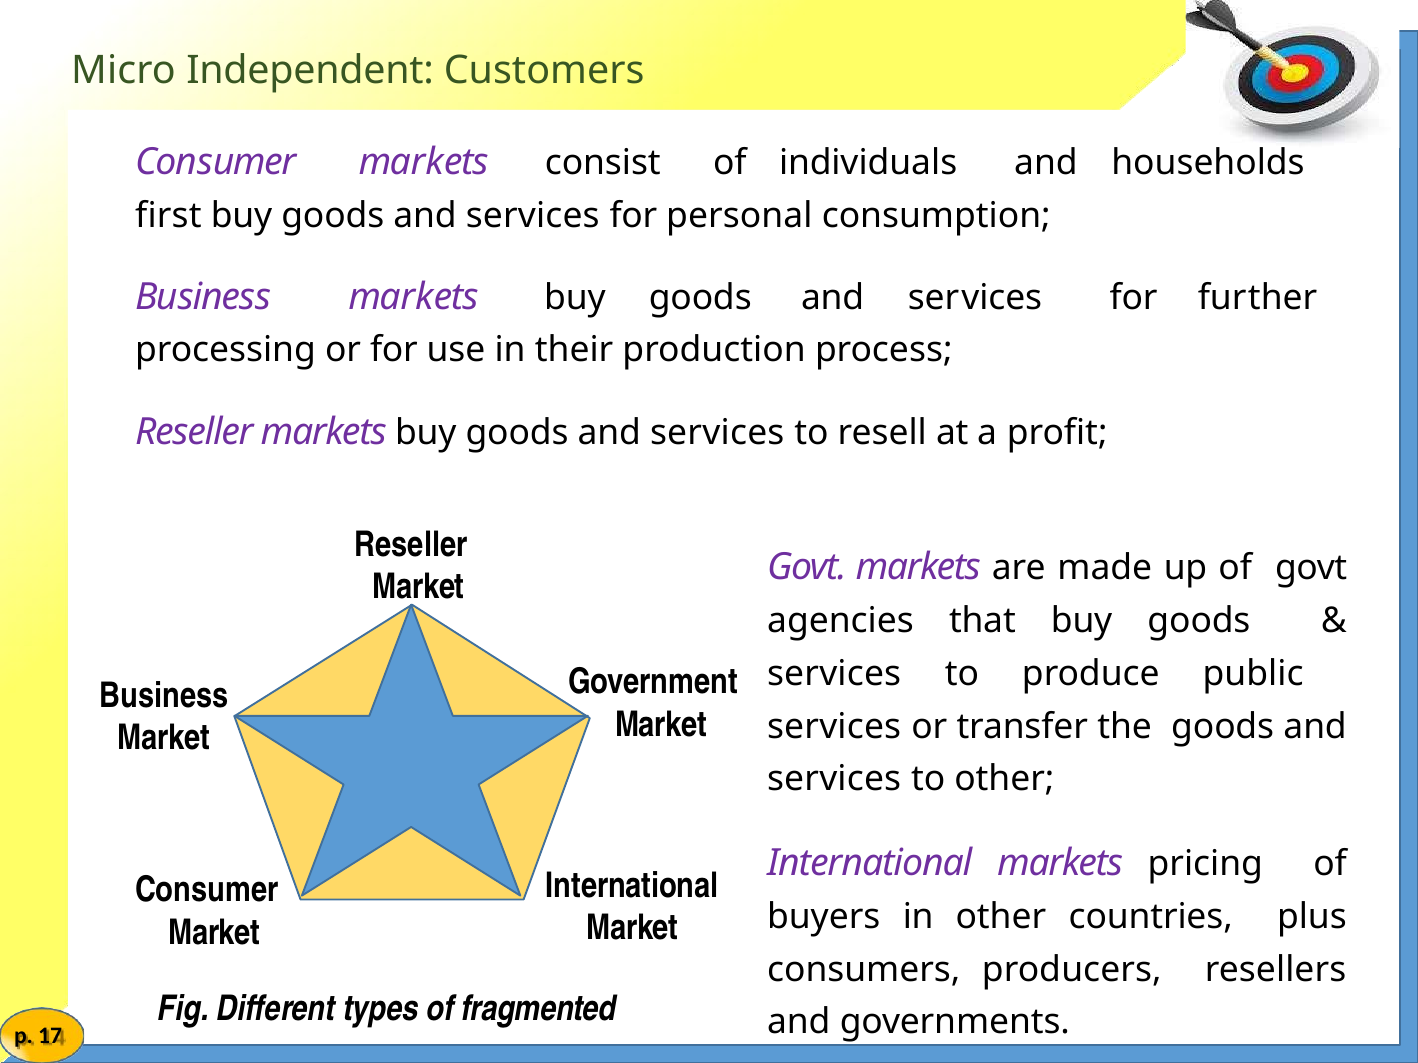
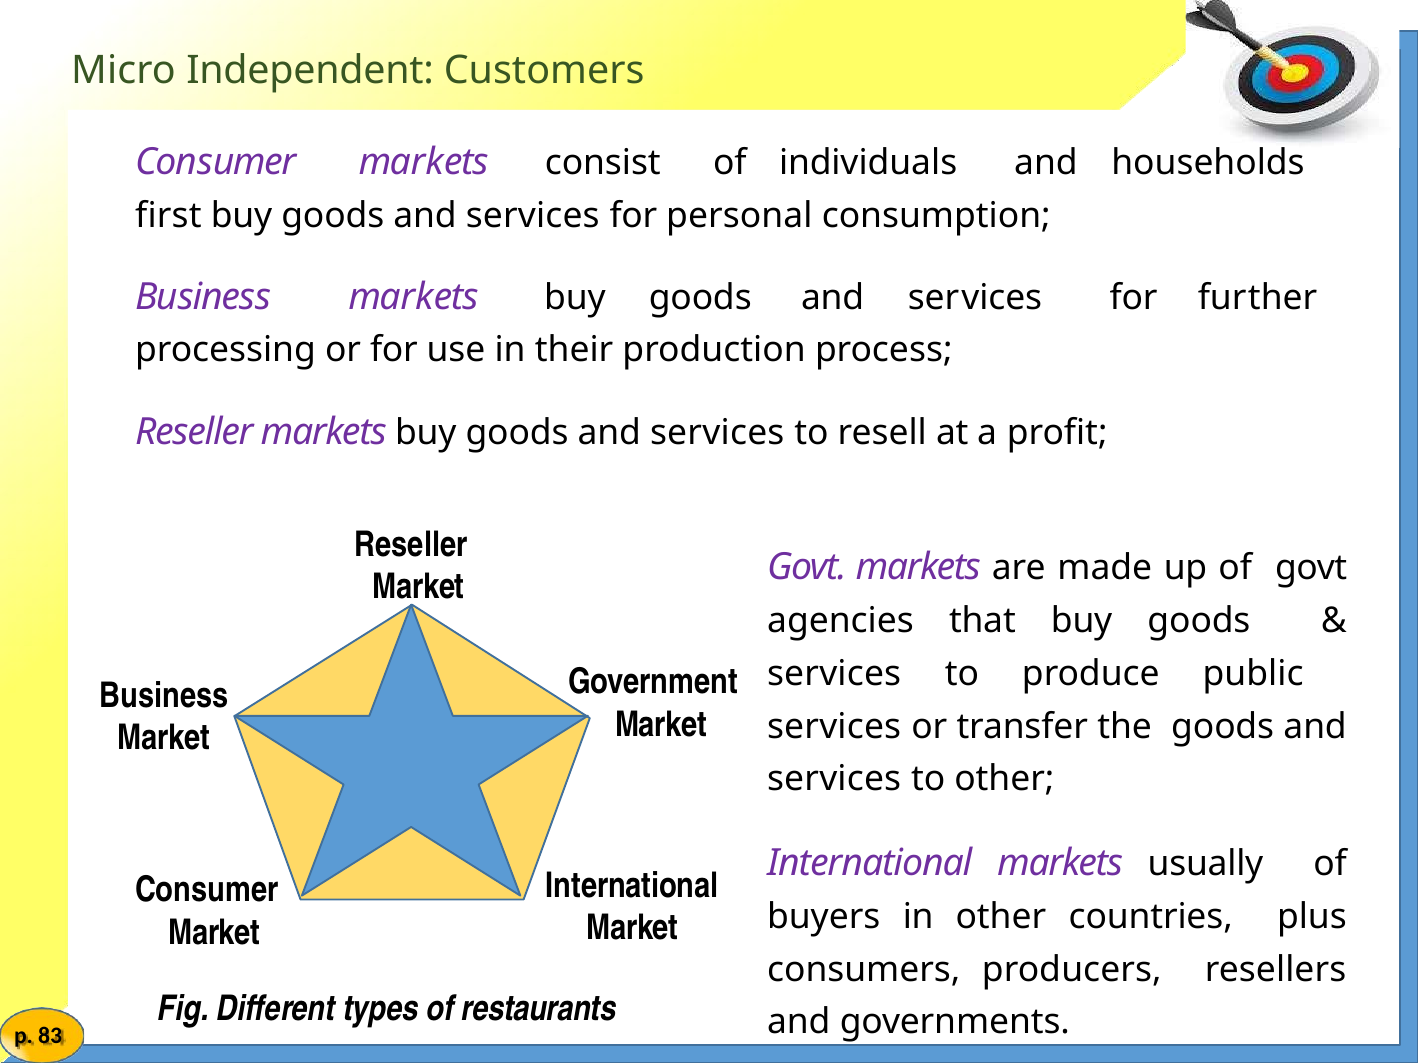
pricing: pricing -> usually (1205, 864)
fragmented: fragmented -> restaurants (539, 1010)
17: 17 -> 83 (50, 1036)
